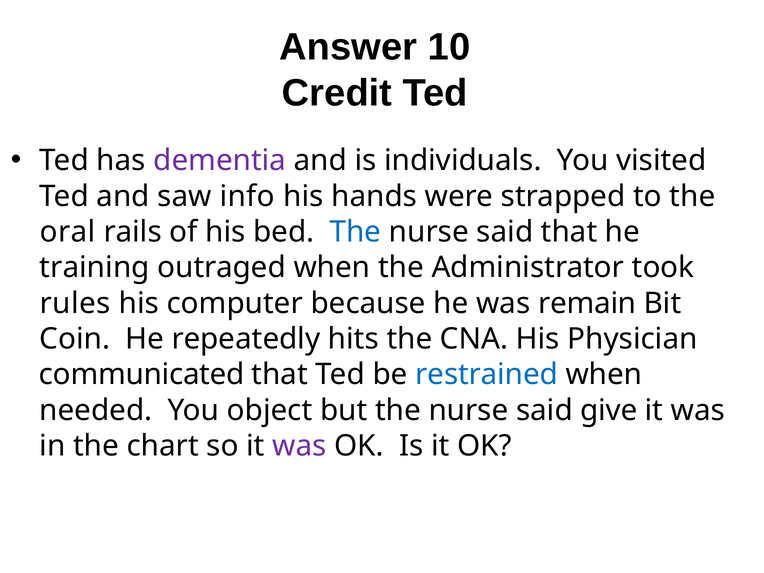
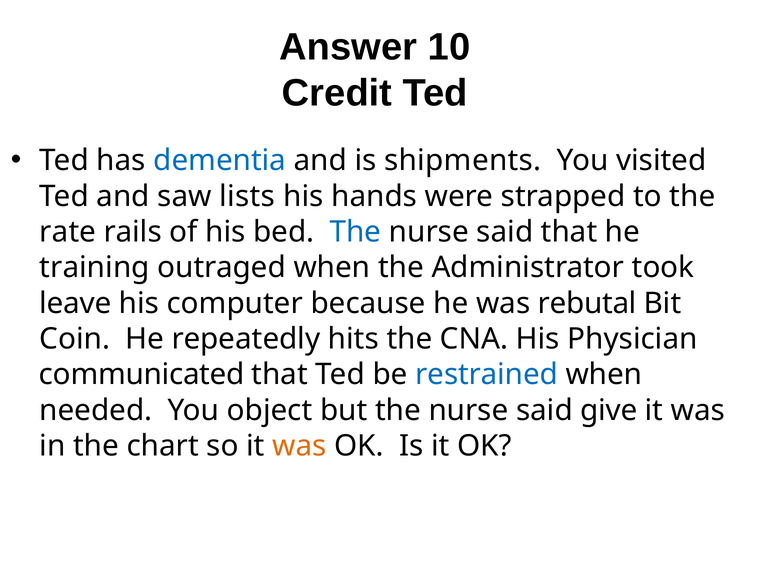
dementia colour: purple -> blue (220, 161)
individuals: individuals -> shipments (463, 161)
info: info -> lists (247, 196)
oral: oral -> rate (68, 232)
rules: rules -> leave (75, 303)
remain: remain -> rebutal (587, 303)
was colour: purple -> orange (299, 446)
